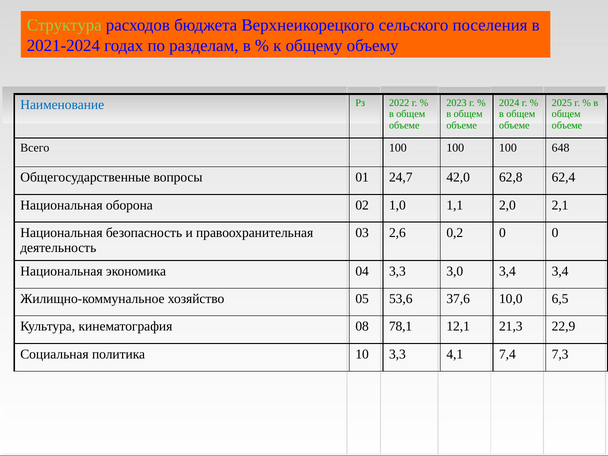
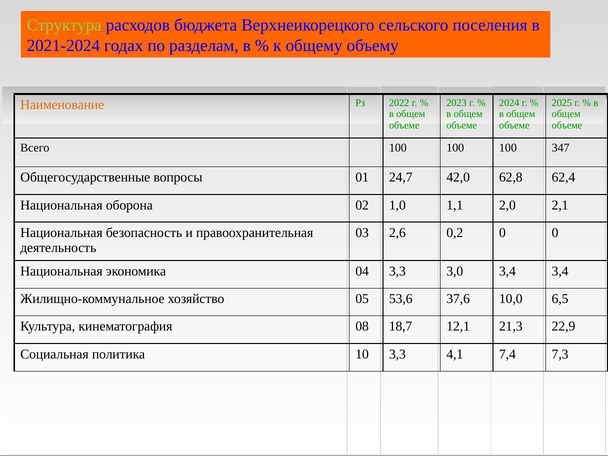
Наименование colour: blue -> orange (62, 105)
648: 648 -> 347 (561, 148)
78,1: 78,1 -> 18,7 (401, 327)
